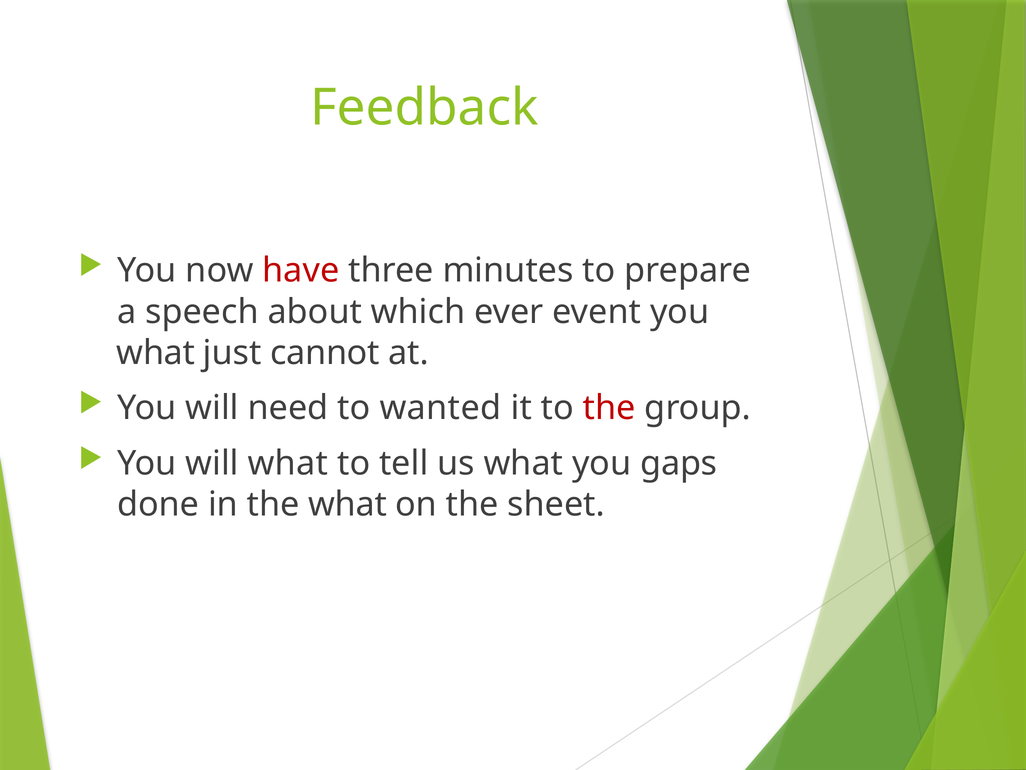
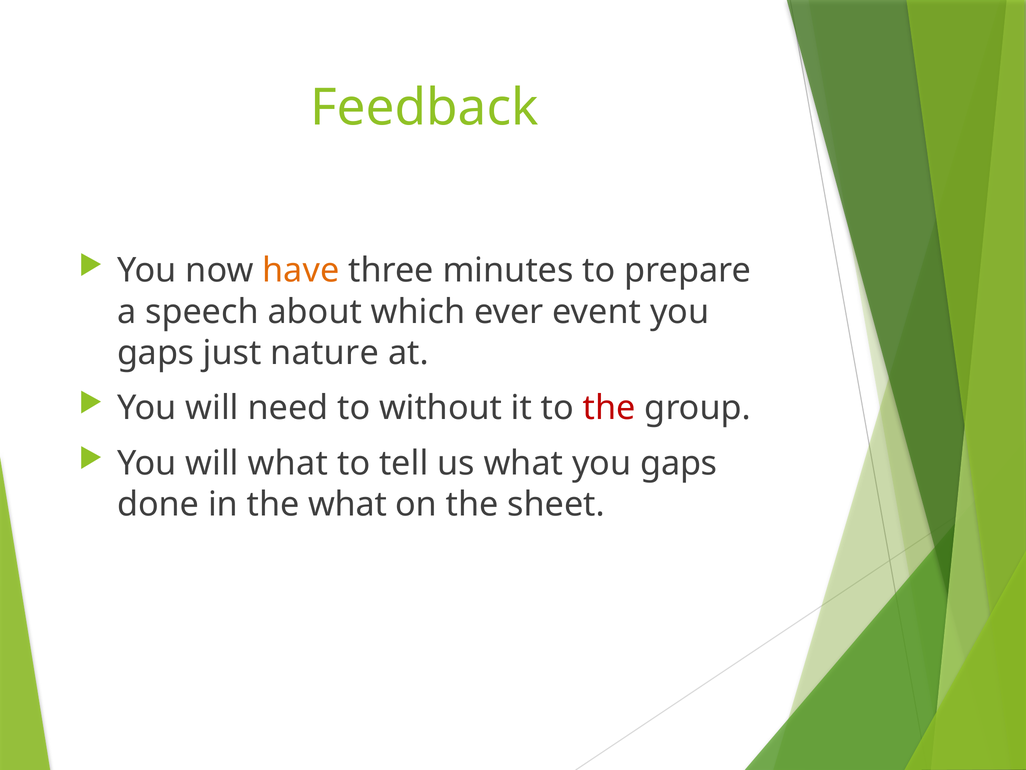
have colour: red -> orange (301, 270)
what: what -> gaps (156, 353)
cannot: cannot -> nature (325, 353)
wanted: wanted -> without (441, 408)
